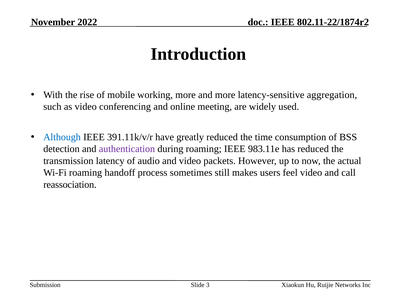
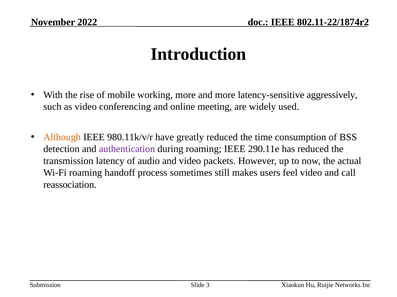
aggregation: aggregation -> aggressively (332, 95)
Although colour: blue -> orange (62, 137)
391.11k/v/r: 391.11k/v/r -> 980.11k/v/r (130, 137)
983.11e: 983.11e -> 290.11e (264, 149)
